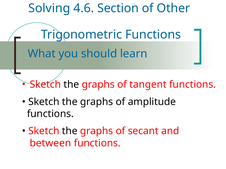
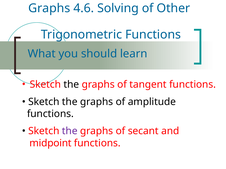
Solving: Solving -> Graphs (49, 8)
Section: Section -> Solving (118, 8)
the colour: black -> purple (70, 131)
between: between -> midpoint (51, 143)
